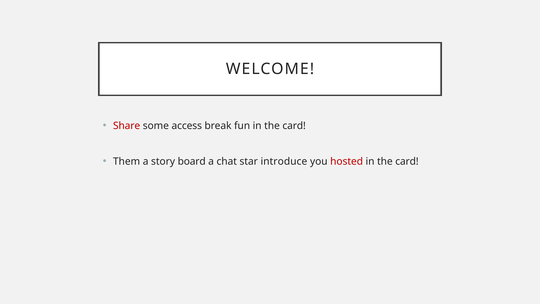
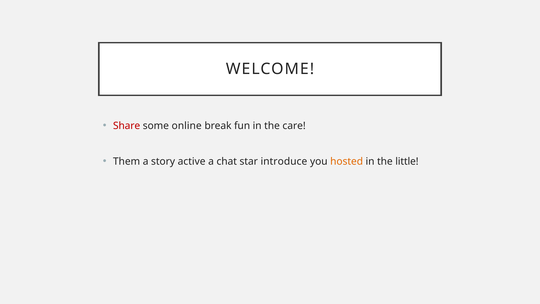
access: access -> online (187, 126)
fun in the card: card -> care (294, 126)
board: board -> active (192, 161)
hosted colour: red -> orange (347, 161)
card: card -> little (407, 161)
